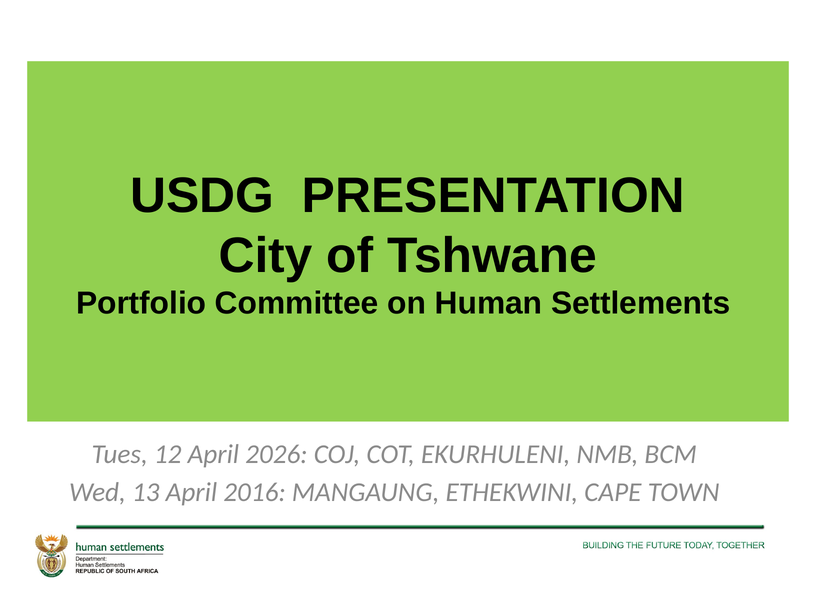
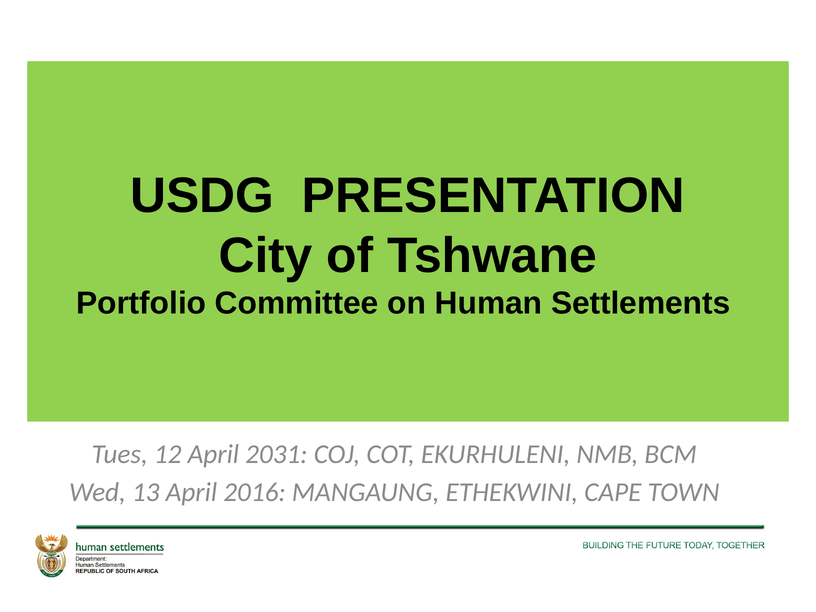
2026: 2026 -> 2031 (276, 454)
